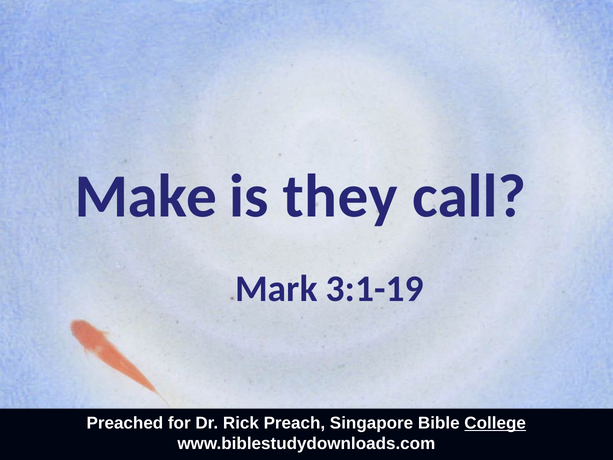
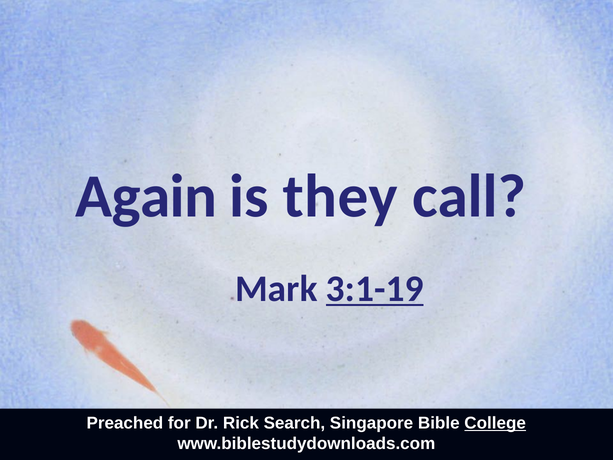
Make: Make -> Again (146, 196)
3:1-19 underline: none -> present (375, 289)
Preach: Preach -> Search (294, 423)
